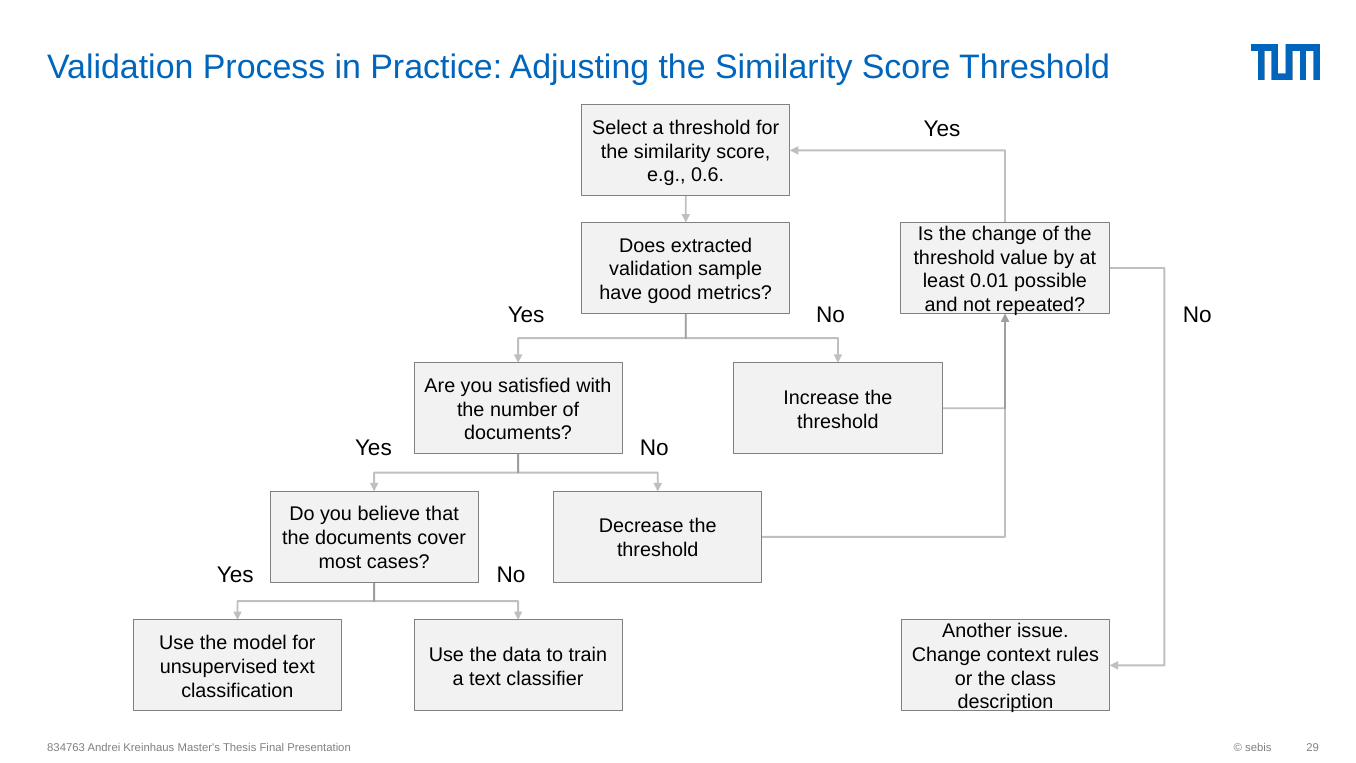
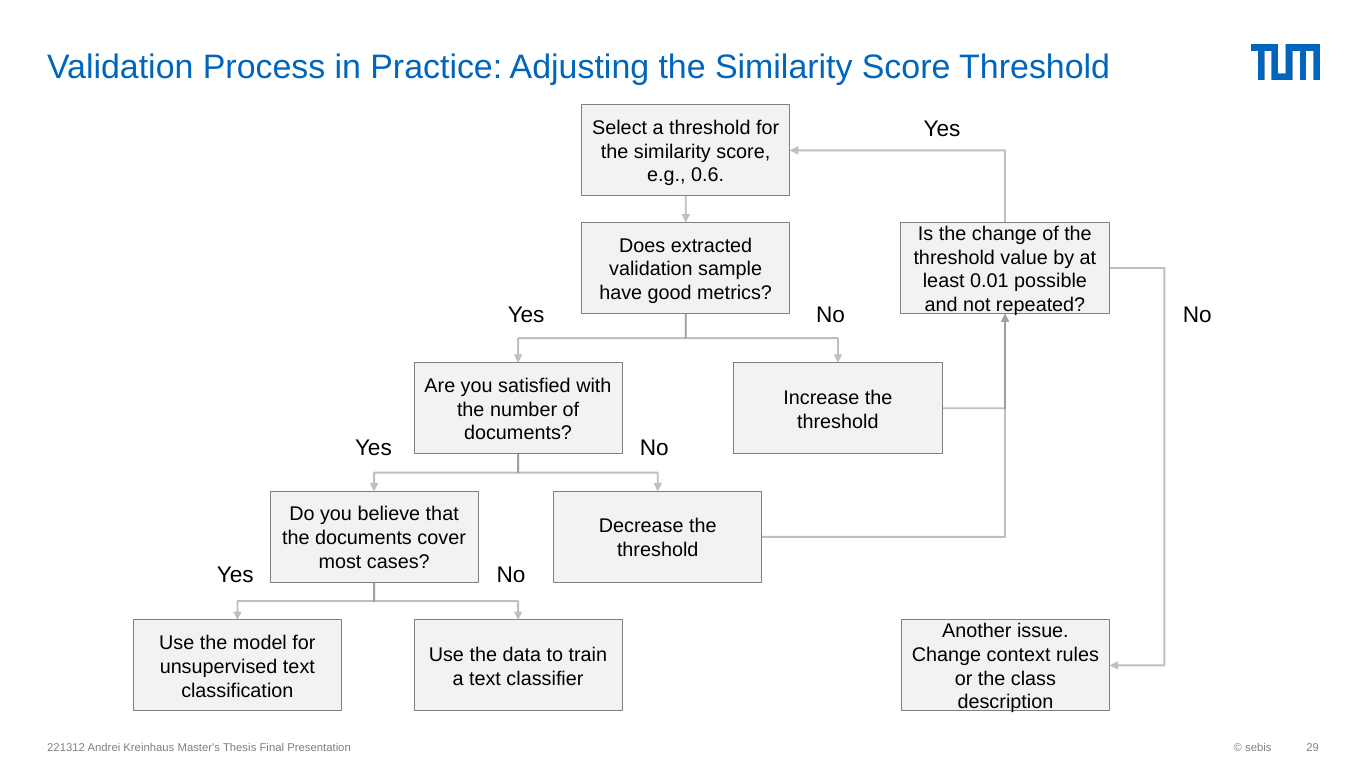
834763: 834763 -> 221312 (66, 747)
